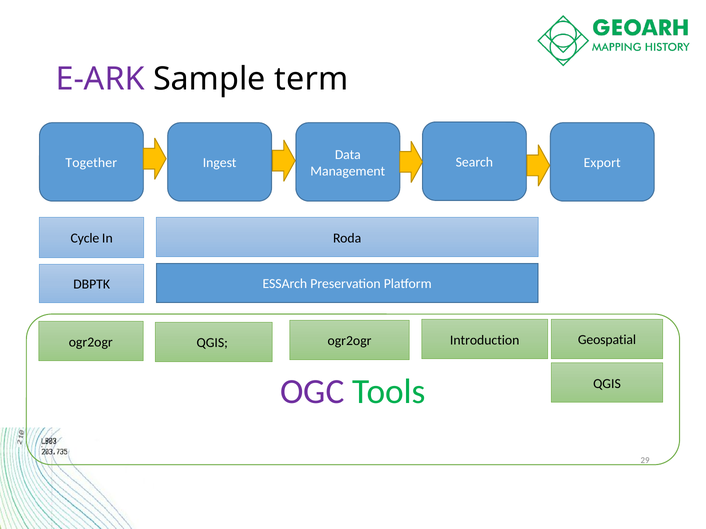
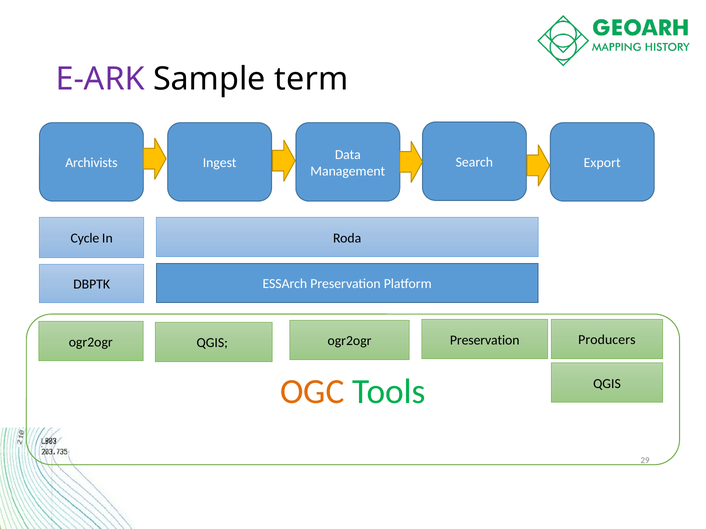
Together: Together -> Archivists (91, 163)
Geospatial: Geospatial -> Producers (607, 340)
Introduction: Introduction -> Preservation (485, 340)
OGC colour: purple -> orange (312, 392)
